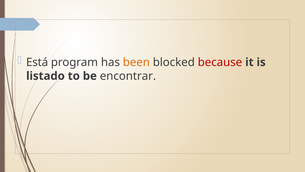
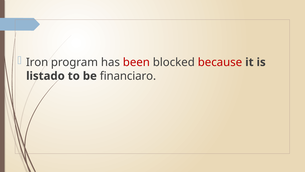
Está: Está -> Iron (37, 62)
been colour: orange -> red (136, 62)
encontrar: encontrar -> financiaro (128, 76)
